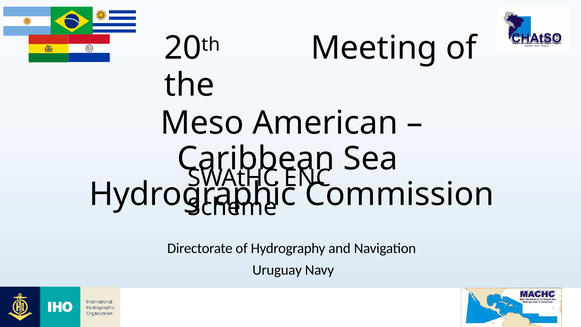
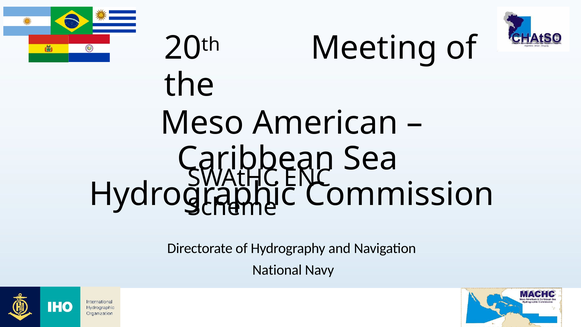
Uruguay: Uruguay -> National (277, 270)
